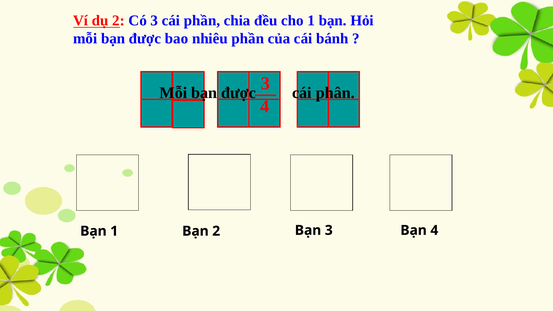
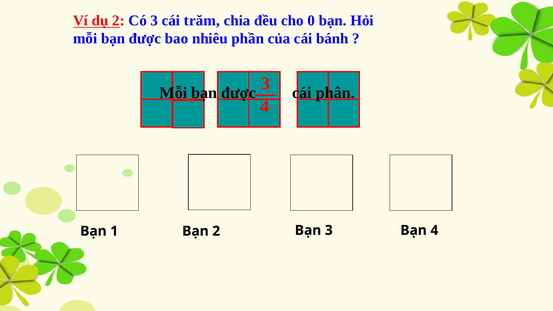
cái phần: phần -> trăm (202, 21)
cho 1: 1 -> 0 (311, 21)
